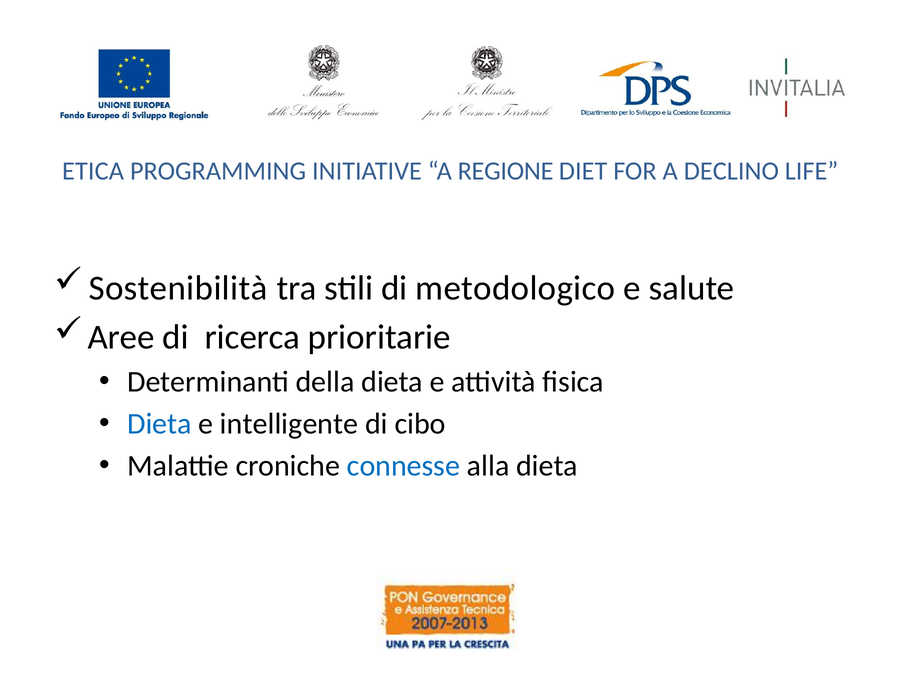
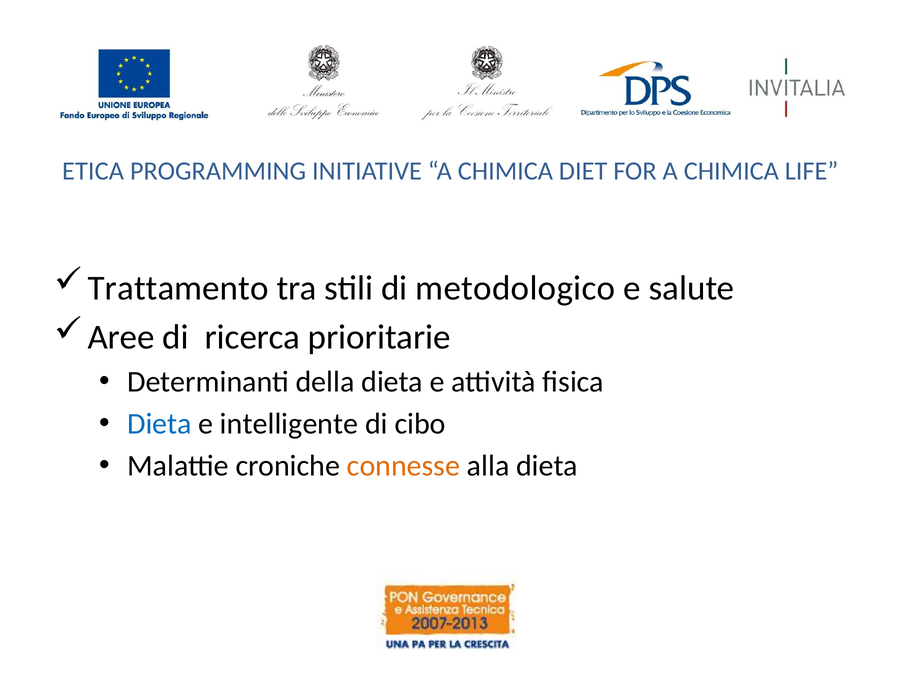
INITIATIVE A REGIONE: REGIONE -> CHIMICA (505, 171)
FOR A DECLINO: DECLINO -> CHIMICA (731, 171)
Sostenibilità: Sostenibilità -> Trattamento (178, 288)
connesse colour: blue -> orange (404, 466)
